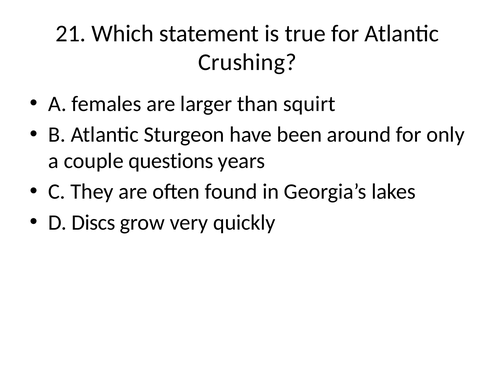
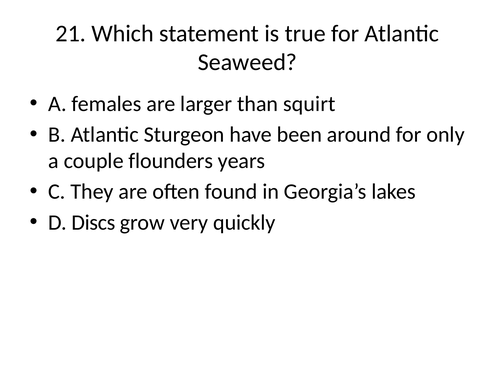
Crushing: Crushing -> Seaweed (247, 62)
questions: questions -> flounders (171, 161)
